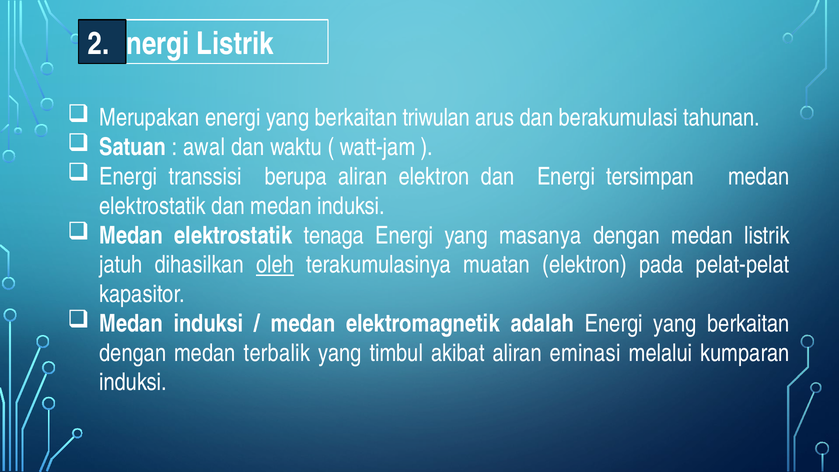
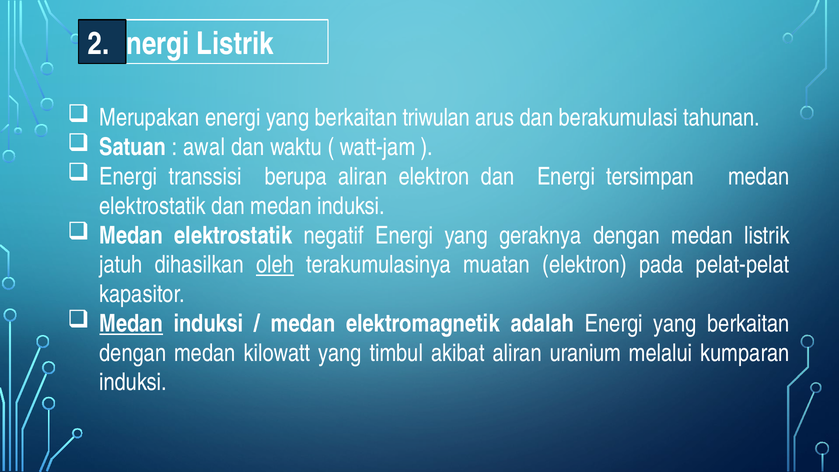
tenaga: tenaga -> negatif (334, 235)
masanya: masanya -> geraknya (540, 235)
Medan underline: none -> present (131, 324)
terbalik: terbalik -> kilowatt (277, 353)
eminasi: eminasi -> uranium (585, 353)
